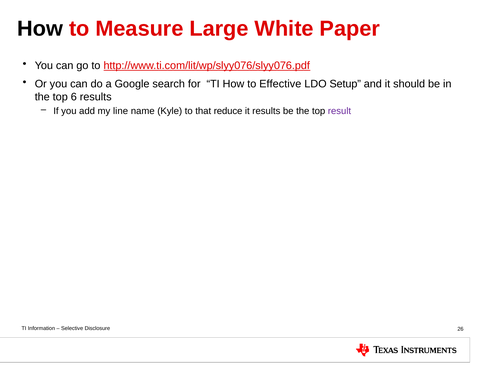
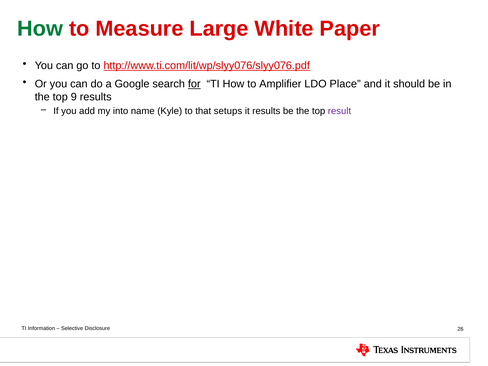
How colour: black -> green (40, 29)
for underline: none -> present (194, 84)
Effective: Effective -> Amplifier (280, 84)
Setup: Setup -> Place (345, 84)
6: 6 -> 9 (74, 97)
line: line -> into (121, 111)
reduce: reduce -> setups (228, 111)
